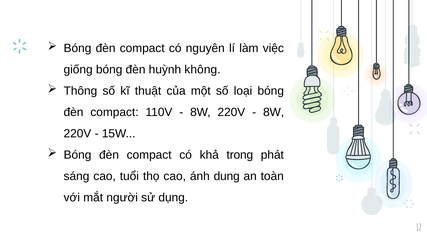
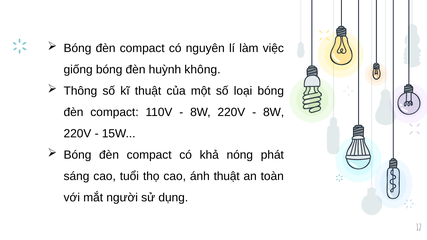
trong: trong -> nóng (240, 155)
ánh dung: dung -> thuật (227, 176)
